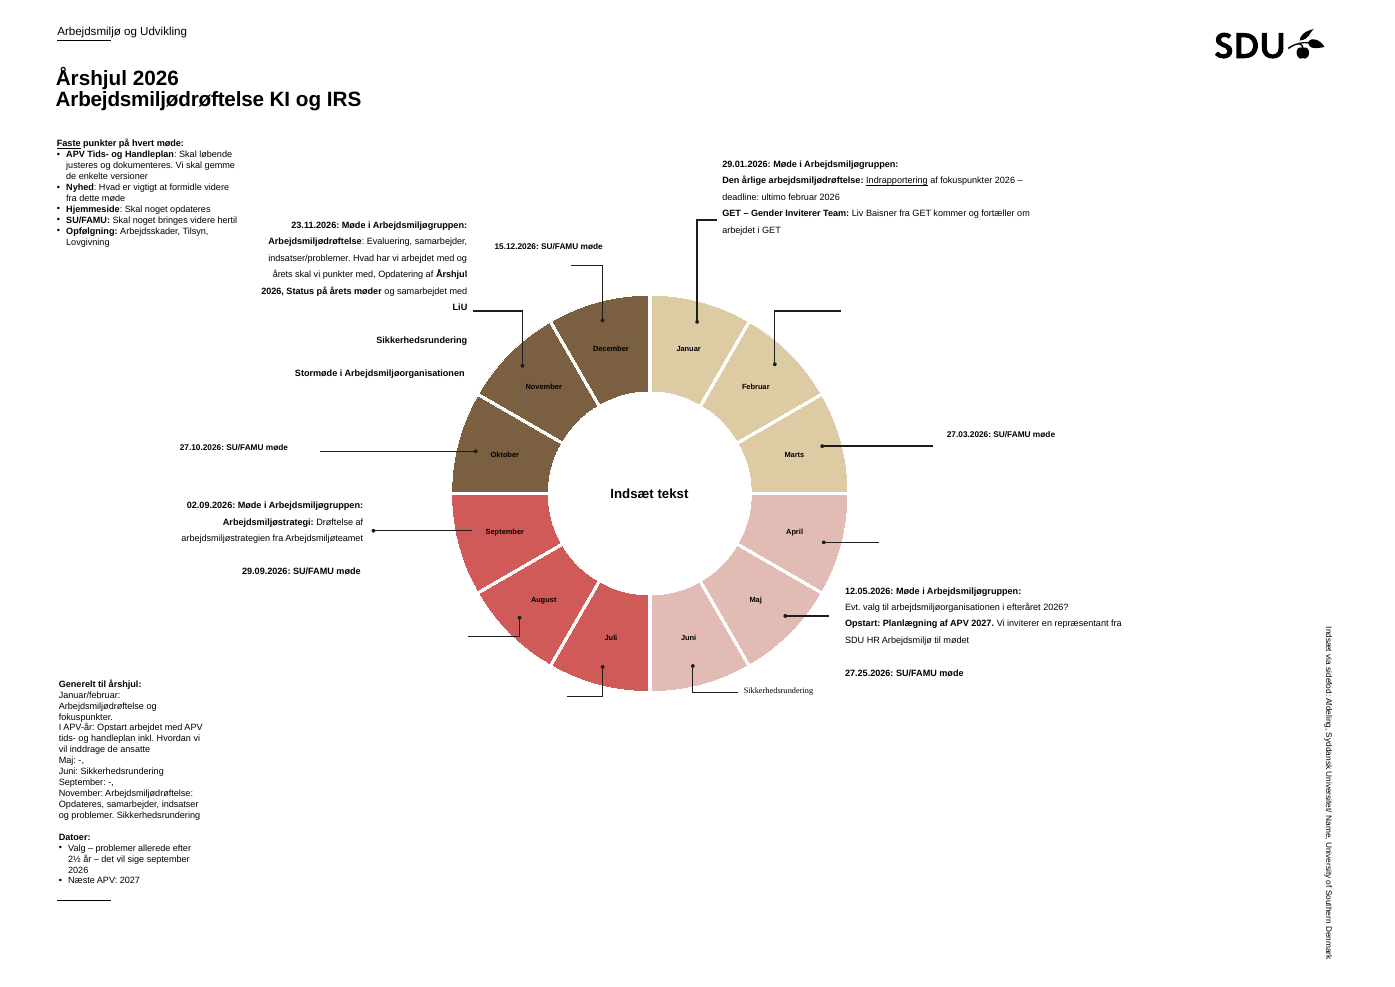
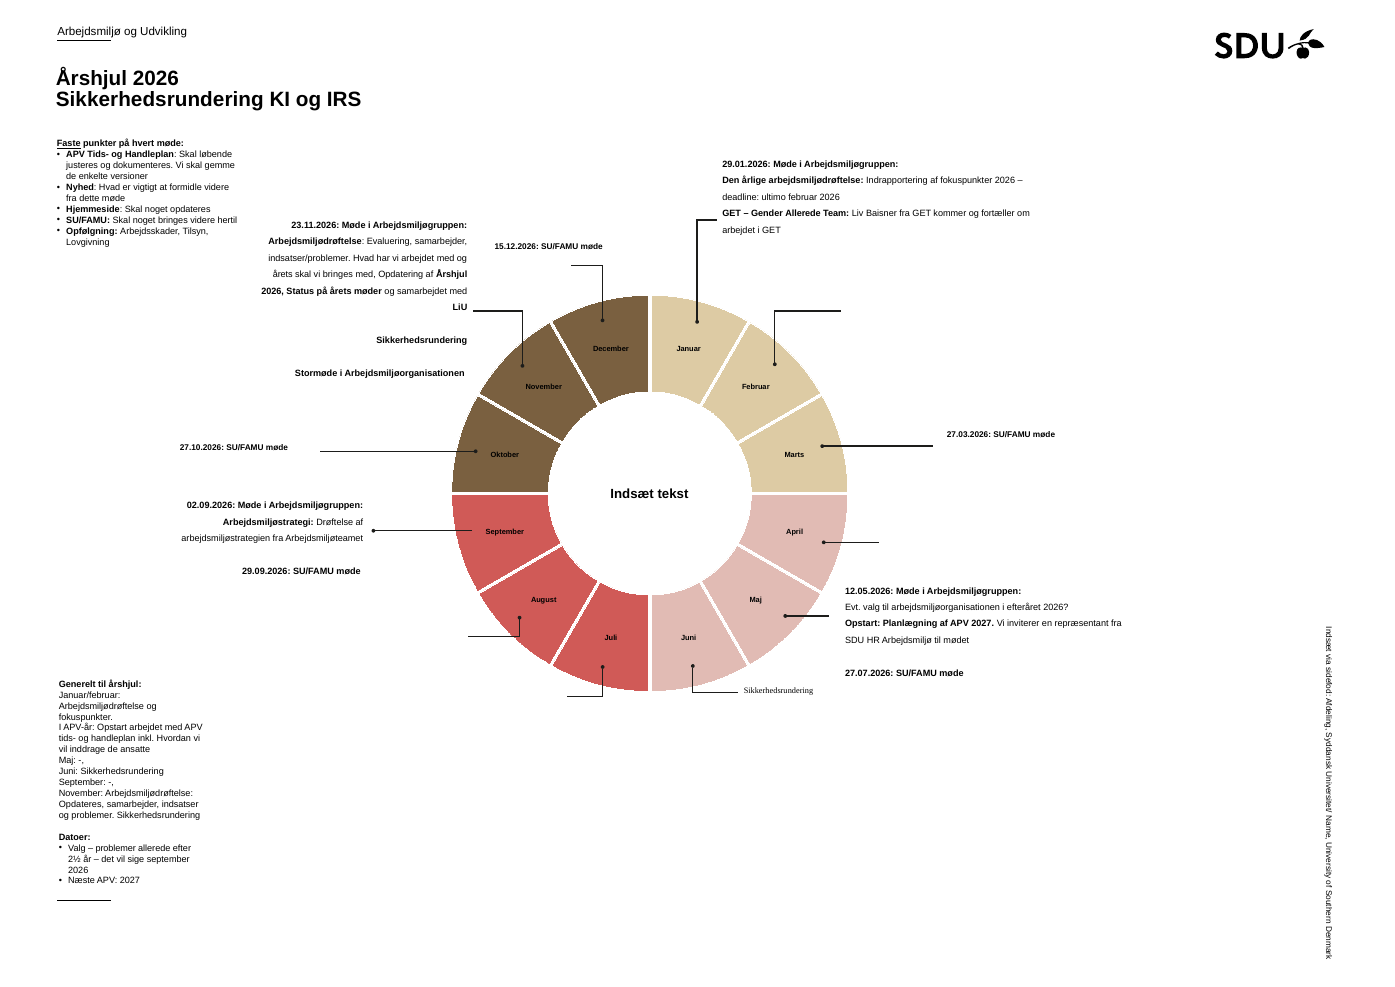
Arbejdsmiljødrøftelse: Arbejdsmiljødrøftelse -> Sikkerhedsrundering (160, 100)
Indrapportering underline: present -> none (897, 181)
Gender Inviterer: Inviterer -> Allerede (803, 214)
vi punkter: punkter -> bringes (338, 275)
27.25.2026: 27.25.2026 -> 27.07.2026 (869, 673)
